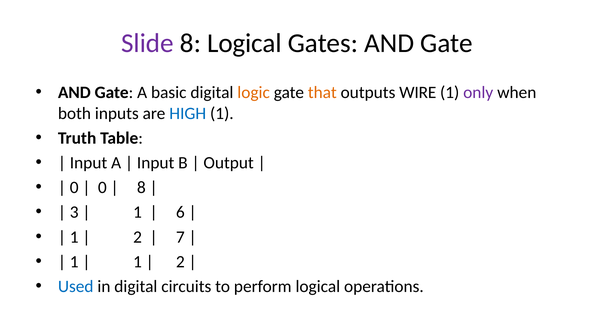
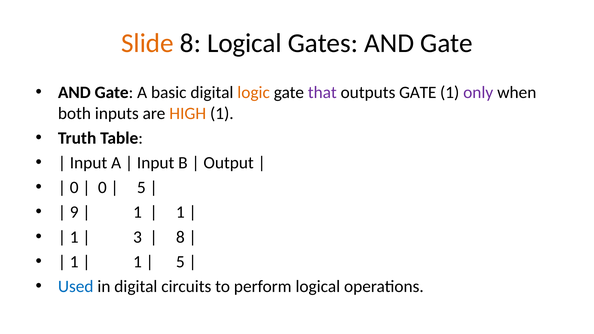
Slide colour: purple -> orange (147, 43)
that colour: orange -> purple (322, 93)
outputs WIRE: WIRE -> GATE (418, 93)
HIGH colour: blue -> orange (188, 113)
8: 8 -> 5 (141, 188)
3: 3 -> 9 (74, 212)
6: 6 -> 1 (180, 212)
2: 2 -> 3 (137, 237)
7: 7 -> 8 (180, 237)
2: 2 -> 5 (180, 262)
